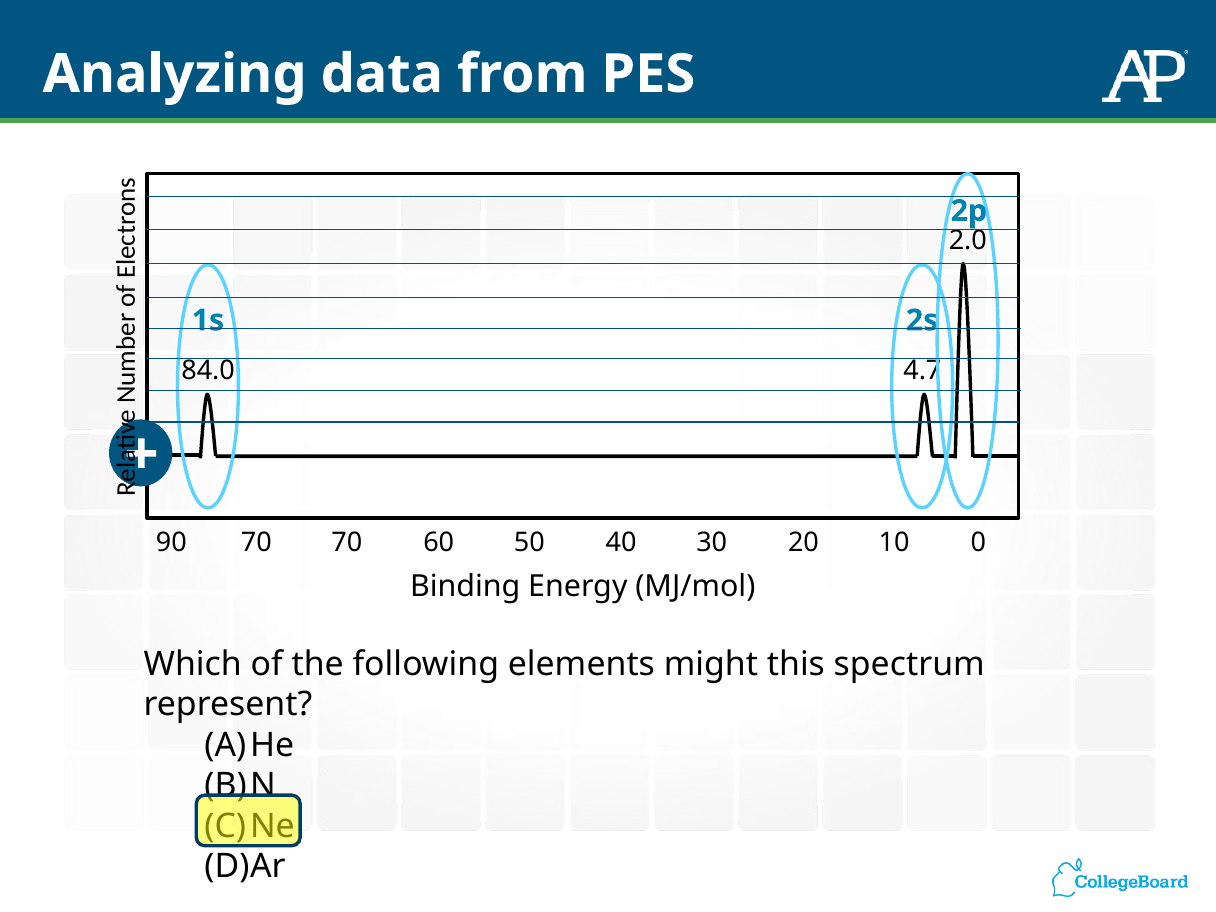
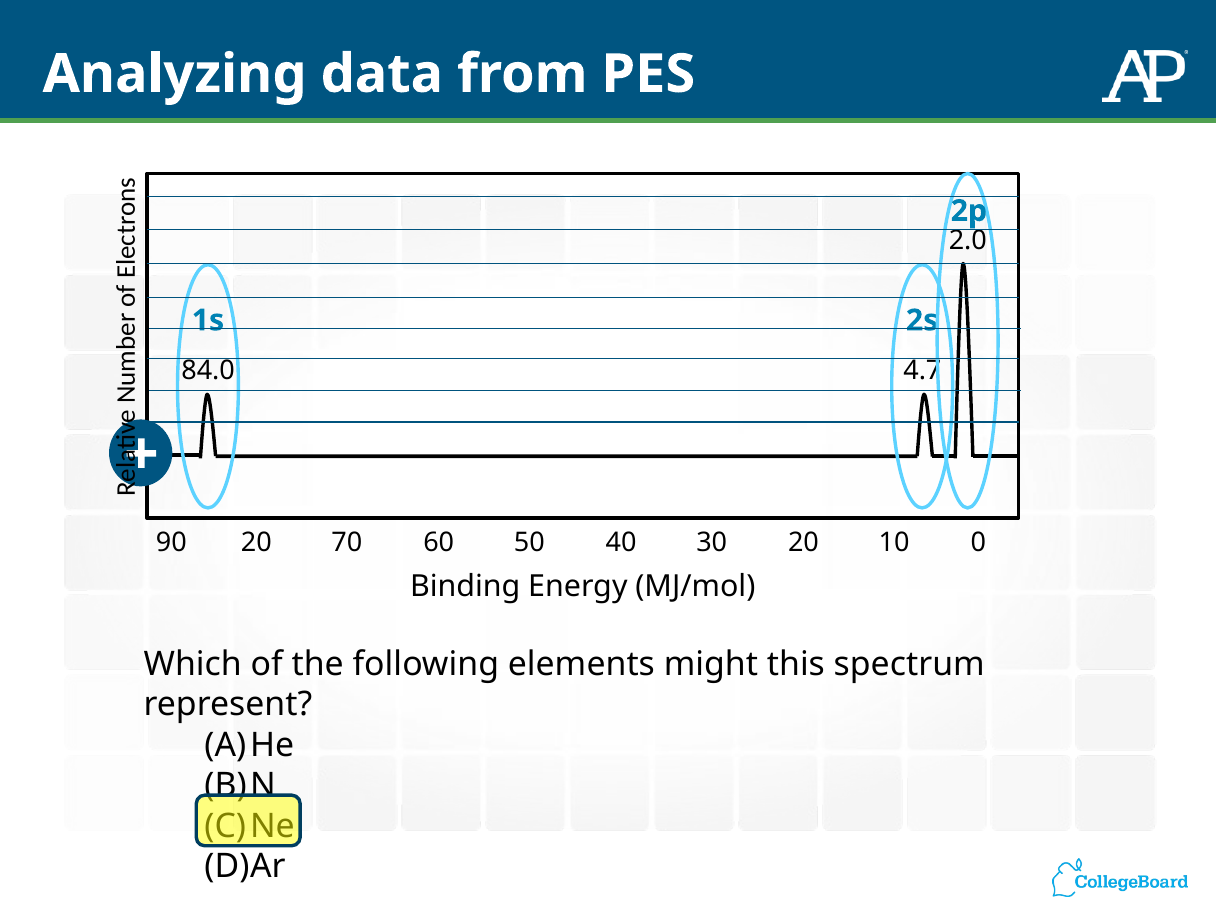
90 70: 70 -> 20 (256, 542)
